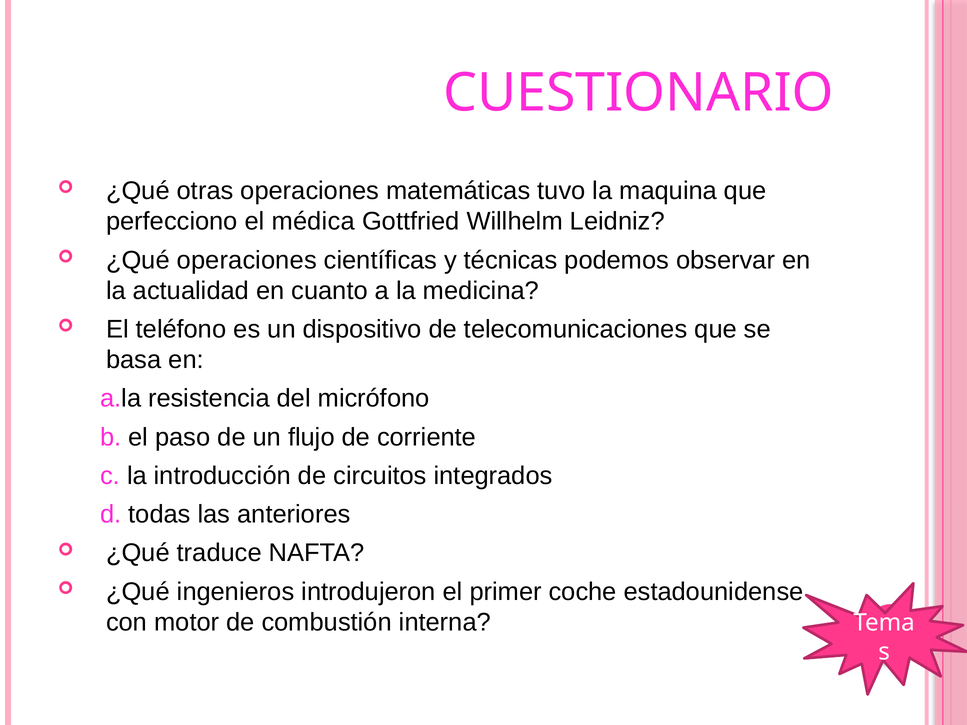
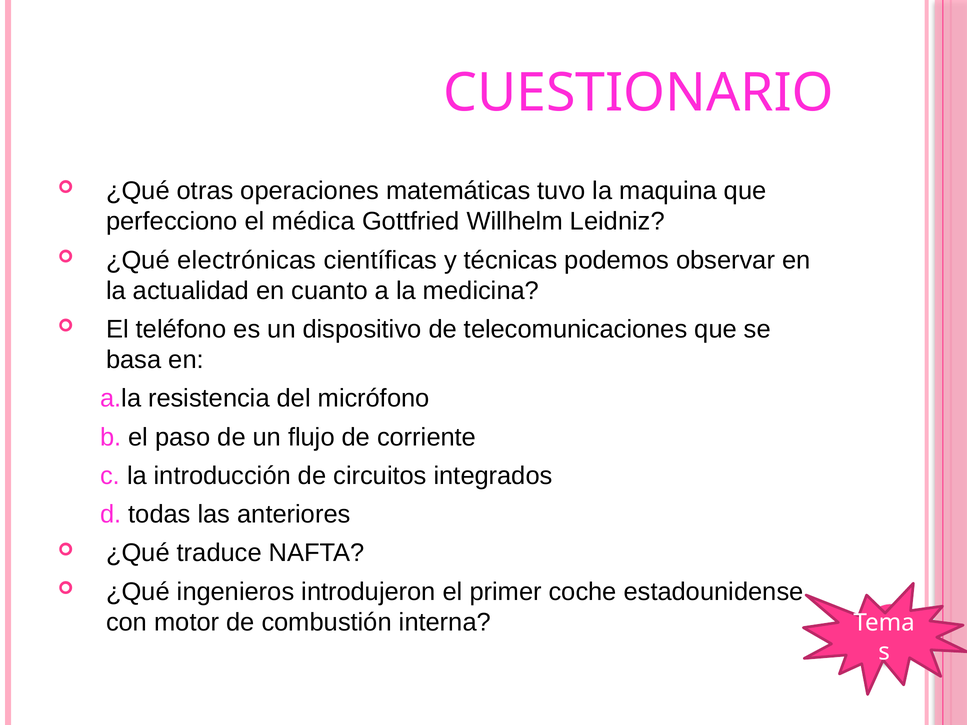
¿Qué operaciones: operaciones -> electrónicas (247, 260)
